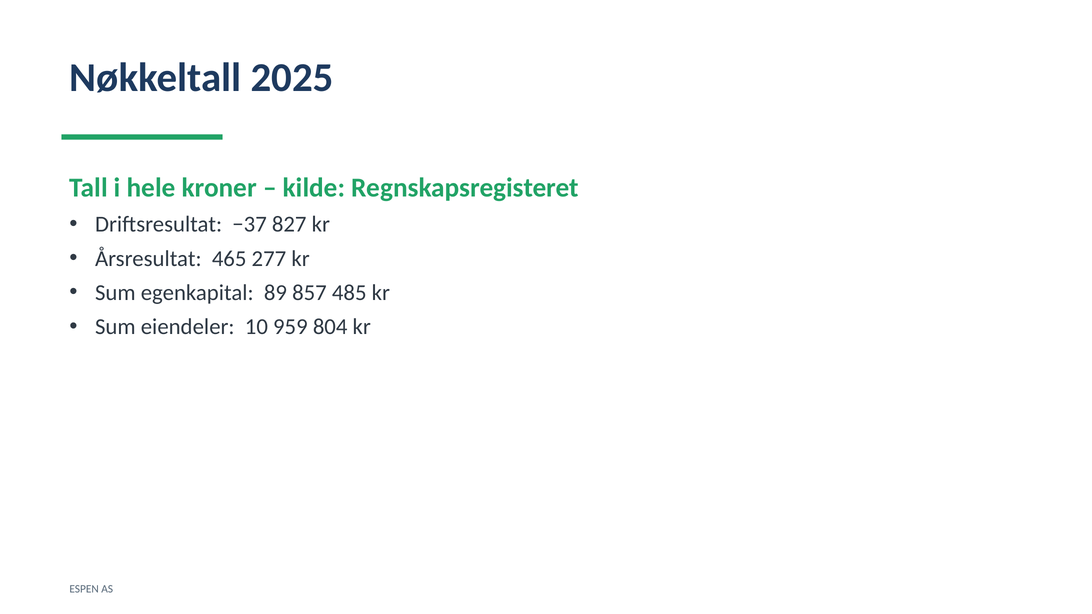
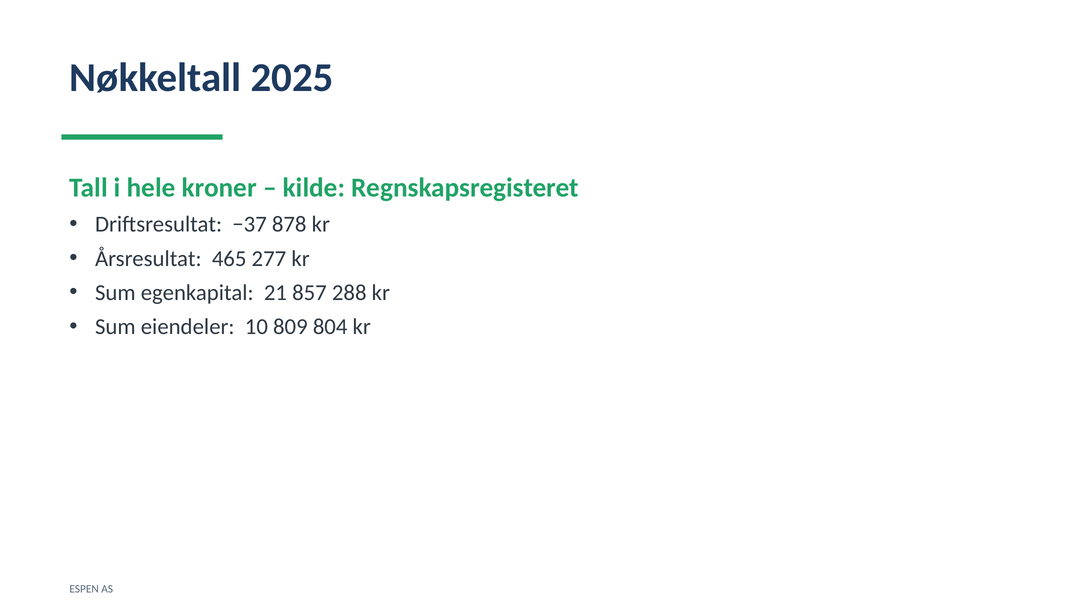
827: 827 -> 878 (289, 225)
89: 89 -> 21 (275, 293)
485: 485 -> 288 (349, 293)
959: 959 -> 809 (290, 327)
